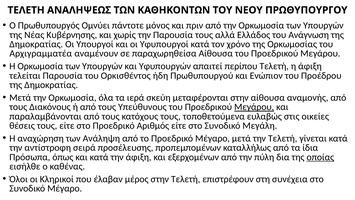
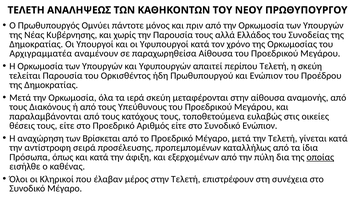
Ανάγνωση: Ανάγνωση -> Συνοδείας (309, 35)
η άφιξη: άφιξη -> σκεύη (310, 66)
Μεγάρου underline: present -> none (254, 107)
Συνοδικό Μεγάλη: Μεγάλη -> Ενώπιον (260, 126)
Ανάληψη: Ανάληψη -> Βρίσκεται (101, 138)
